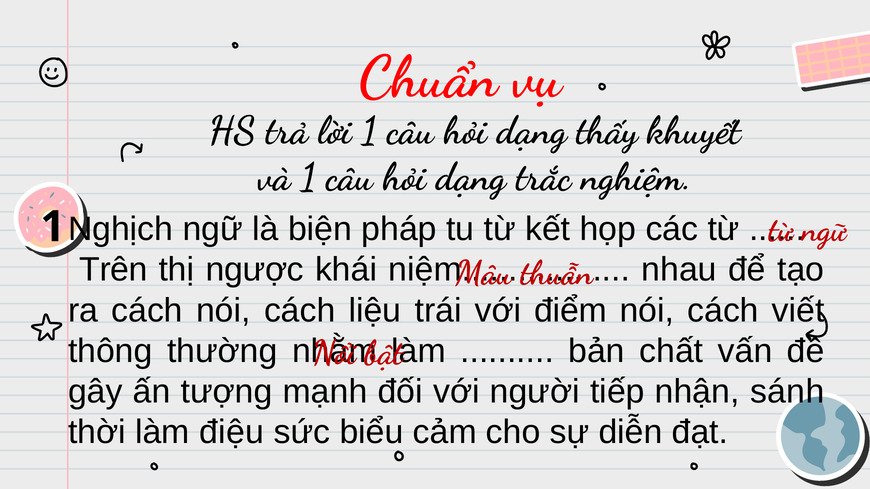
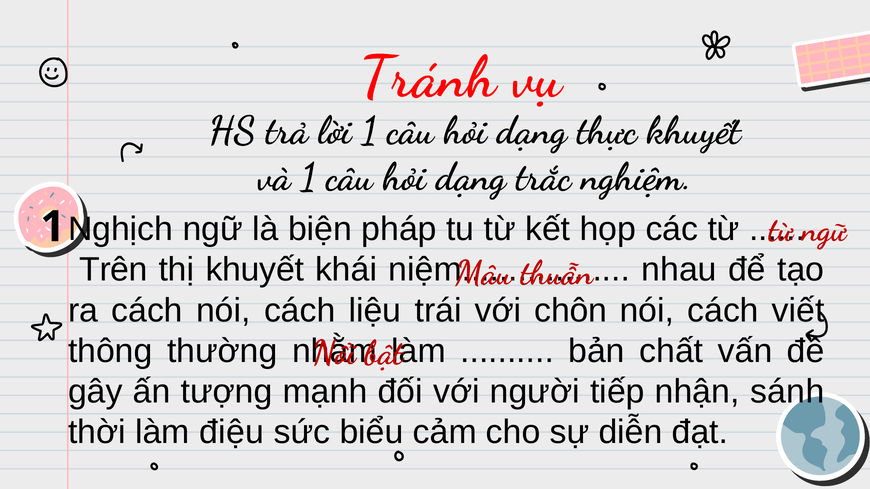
Chuẩn: Chuẩn -> Tránh (428, 76)
thấy: thấy -> thực (607, 130)
thị ngược: ngược -> khuyết (255, 270)
điểm: điểm -> chôn (571, 311)
